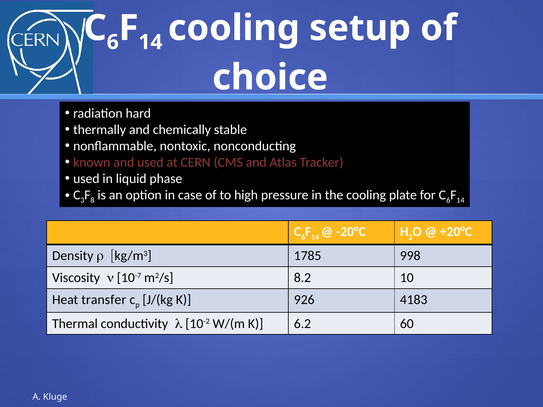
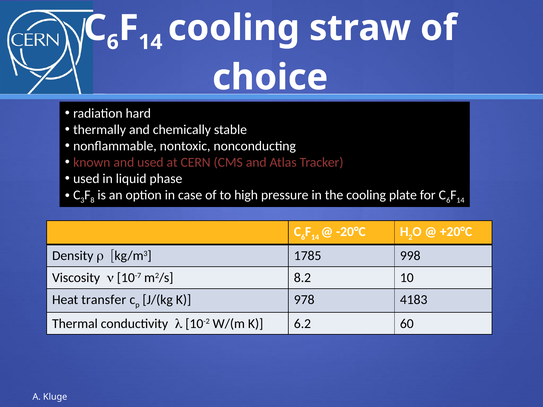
setup: setup -> straw (360, 28)
926: 926 -> 978 (304, 300)
